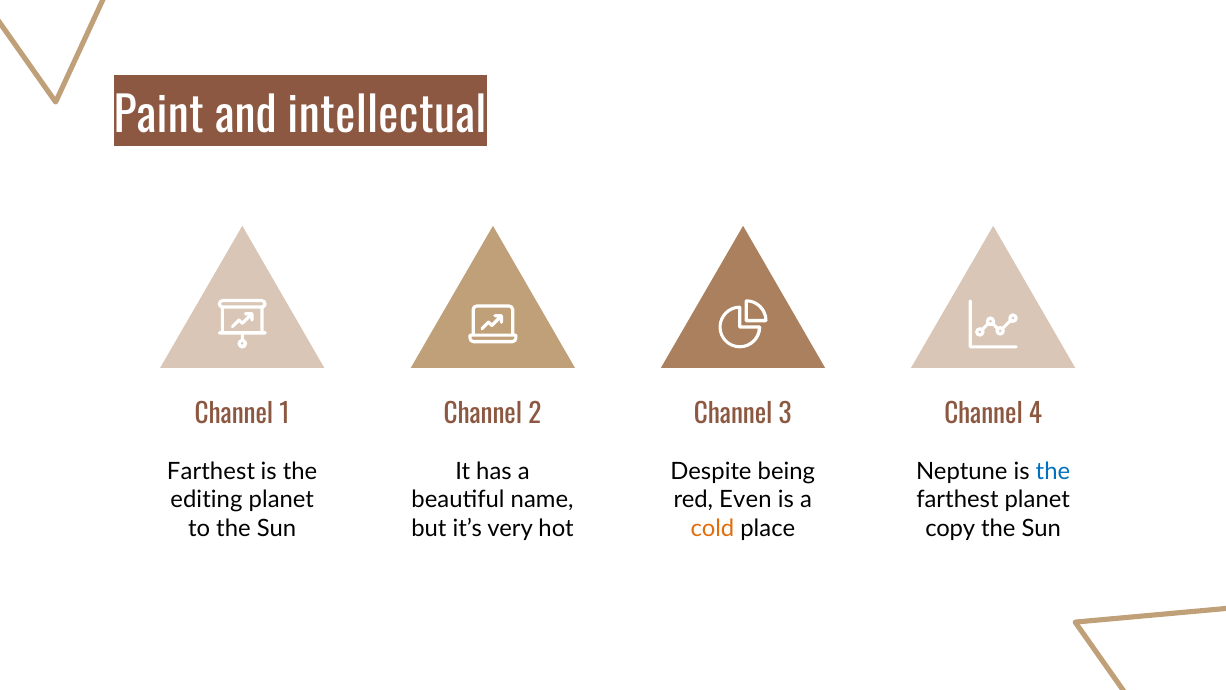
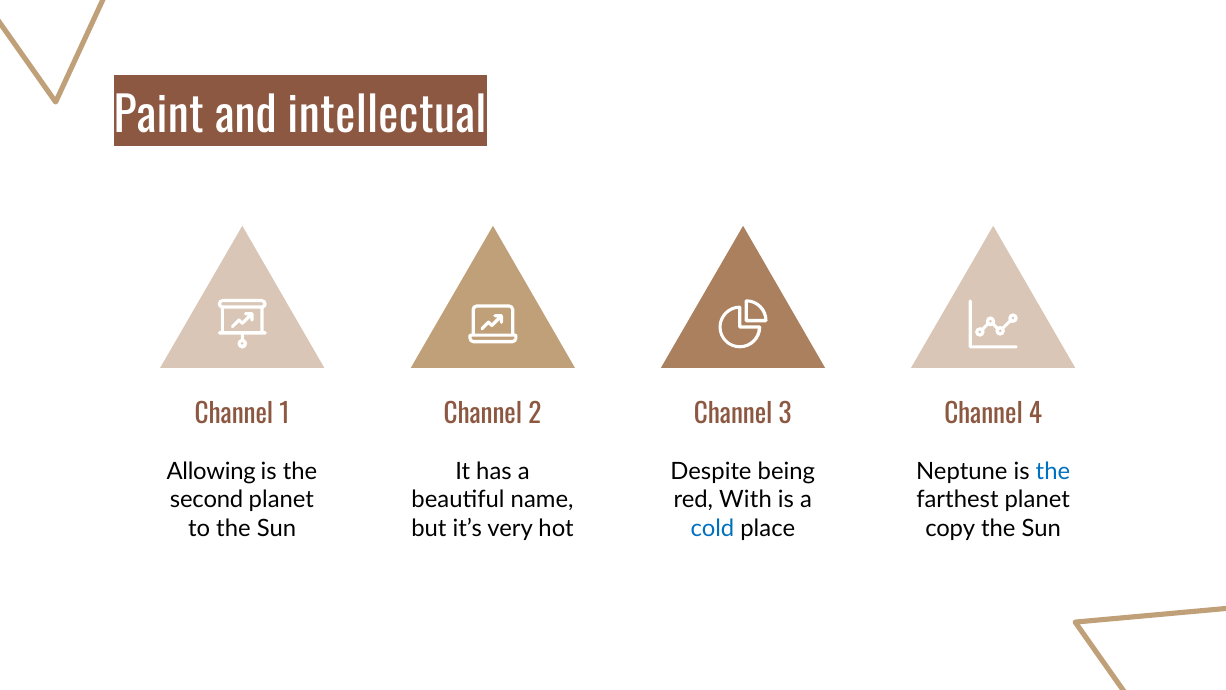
Farthest: Farthest -> Allowing (211, 471)
editing: editing -> second (207, 500)
Even: Even -> With (745, 500)
cold colour: orange -> blue (712, 528)
